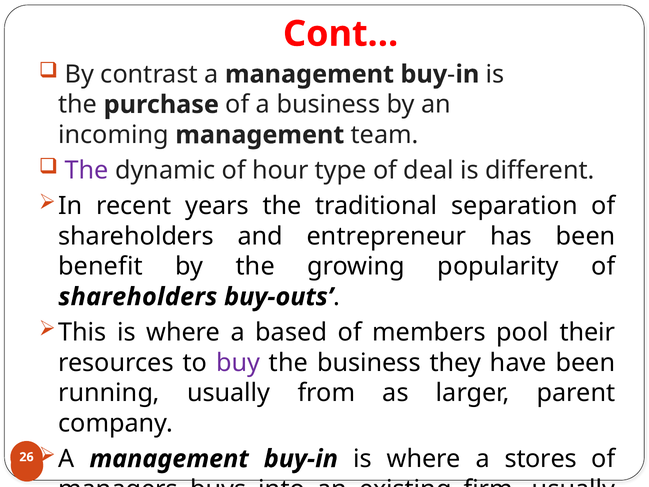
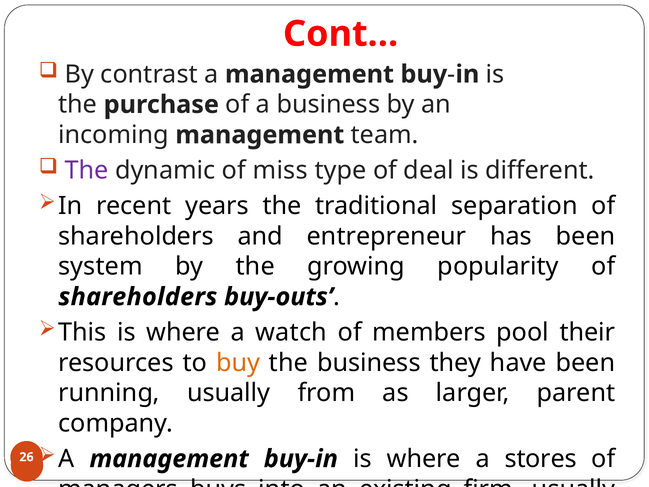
hour: hour -> miss (280, 170)
benefit: benefit -> system (101, 266)
based: based -> watch (291, 332)
buy colour: purple -> orange (238, 363)
